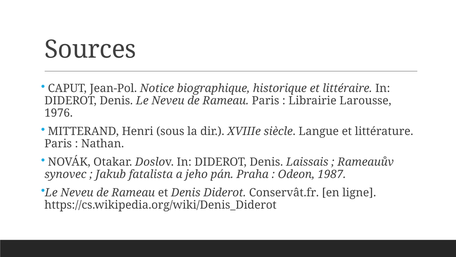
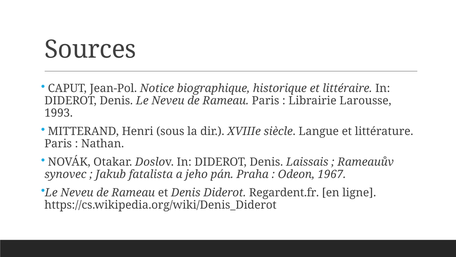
1976: 1976 -> 1993 (59, 113)
1987: 1987 -> 1967 (332, 174)
Conservât.fr: Conservât.fr -> Regardent.fr (284, 192)
